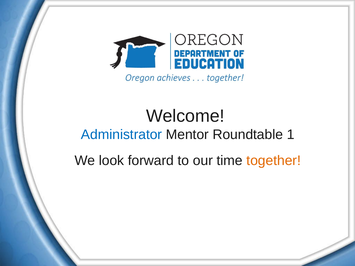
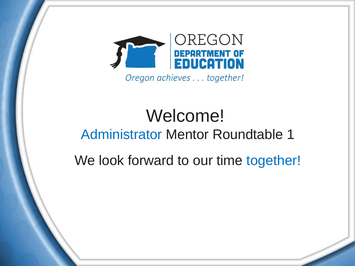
together colour: orange -> blue (274, 161)
